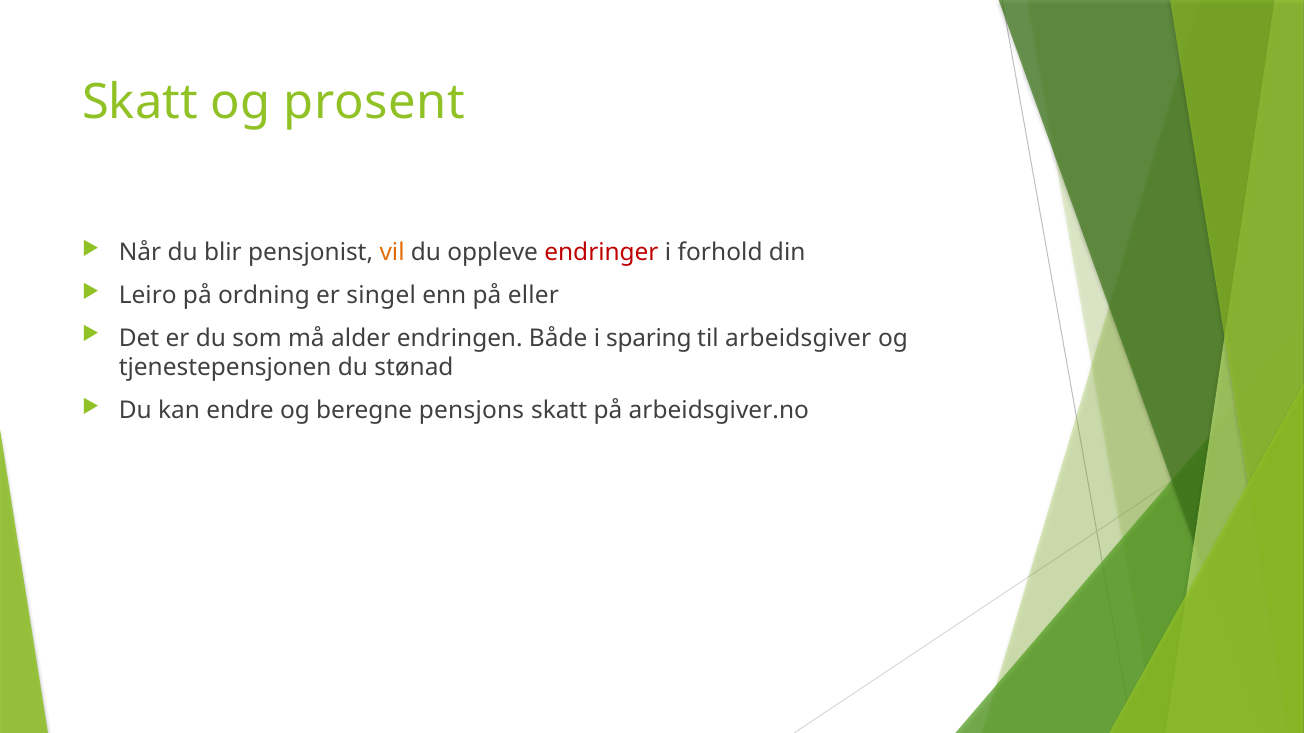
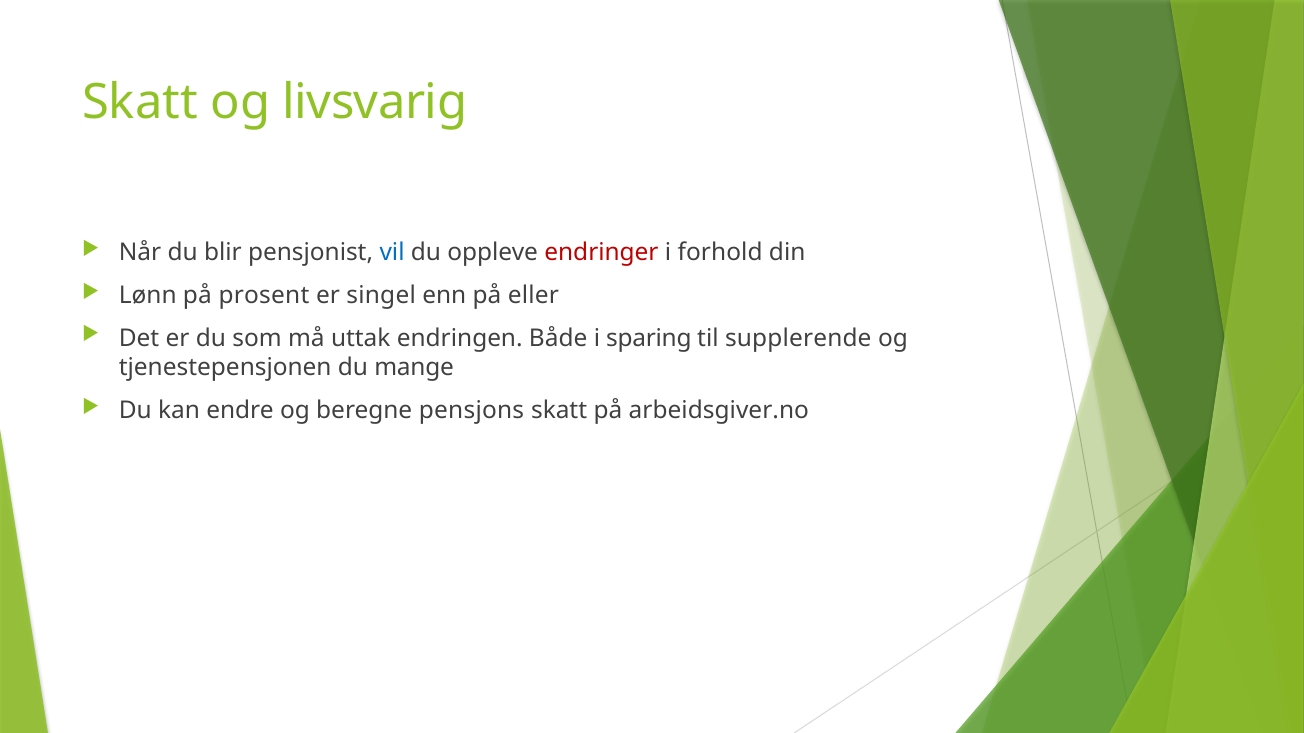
prosent: prosent -> livsvarig (375, 103)
vil colour: orange -> blue (392, 252)
Leiro: Leiro -> Lønn (148, 295)
ordning: ordning -> prosent (264, 295)
alder: alder -> uttak (361, 338)
arbeidsgiver: arbeidsgiver -> supplerende (798, 338)
stønad: stønad -> mange (414, 368)
